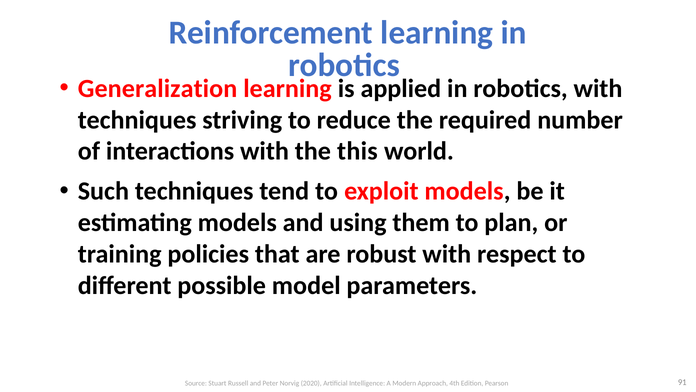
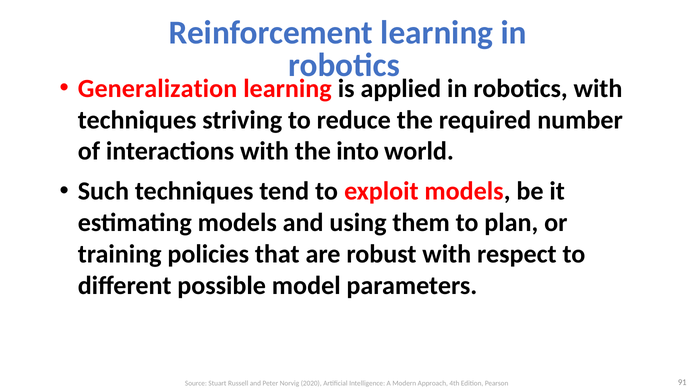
this: this -> into (358, 151)
